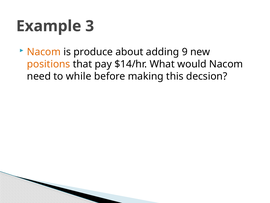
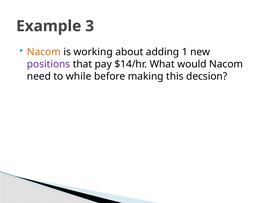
produce: produce -> working (93, 52)
9: 9 -> 1 (185, 52)
positions colour: orange -> purple (49, 64)
